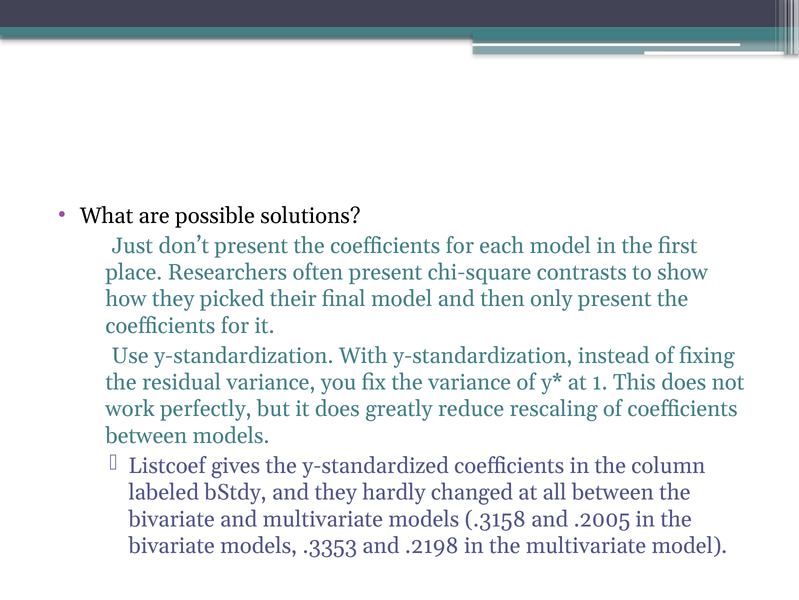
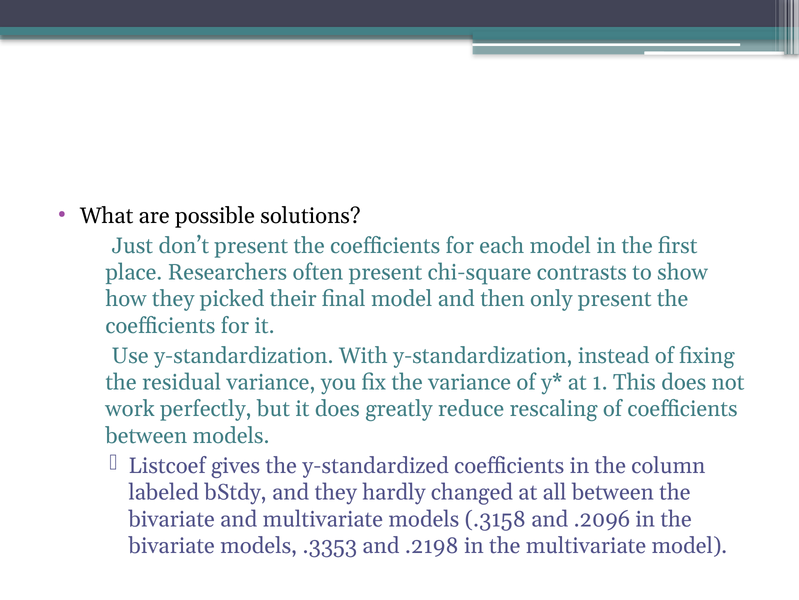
.2005: .2005 -> .2096 (602, 519)
